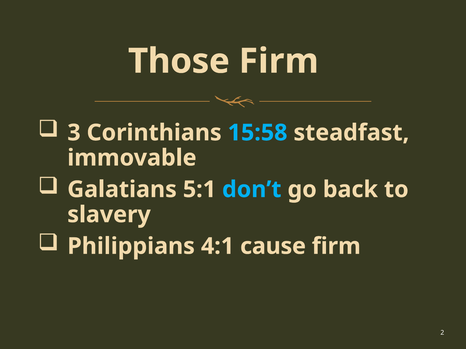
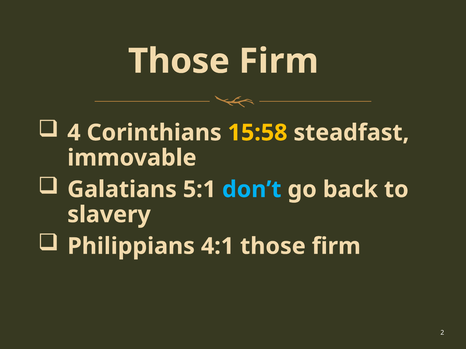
3: 3 -> 4 (74, 133)
15:58 colour: light blue -> yellow (258, 133)
4:1 cause: cause -> those (273, 247)
